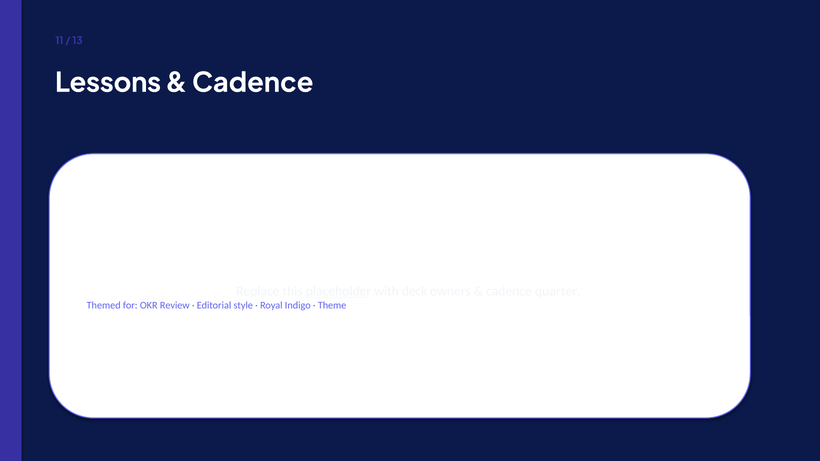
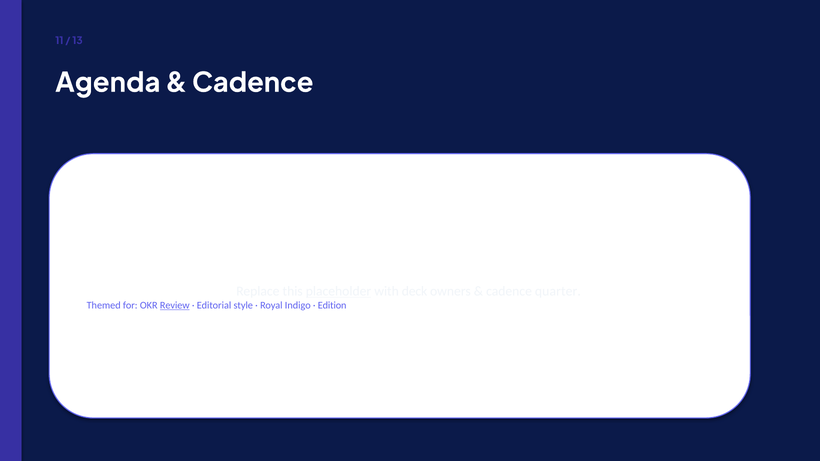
Lessons: Lessons -> Agenda (108, 83)
Review underline: none -> present (175, 306)
Theme: Theme -> Edition (332, 306)
